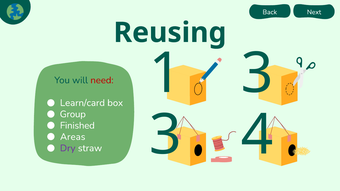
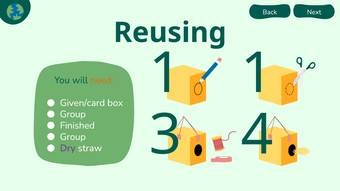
1 3: 3 -> 1 (257, 74)
need colour: red -> orange (102, 80)
Learn/card: Learn/card -> Given/card (82, 103)
Areas: Areas -> Group (73, 137)
